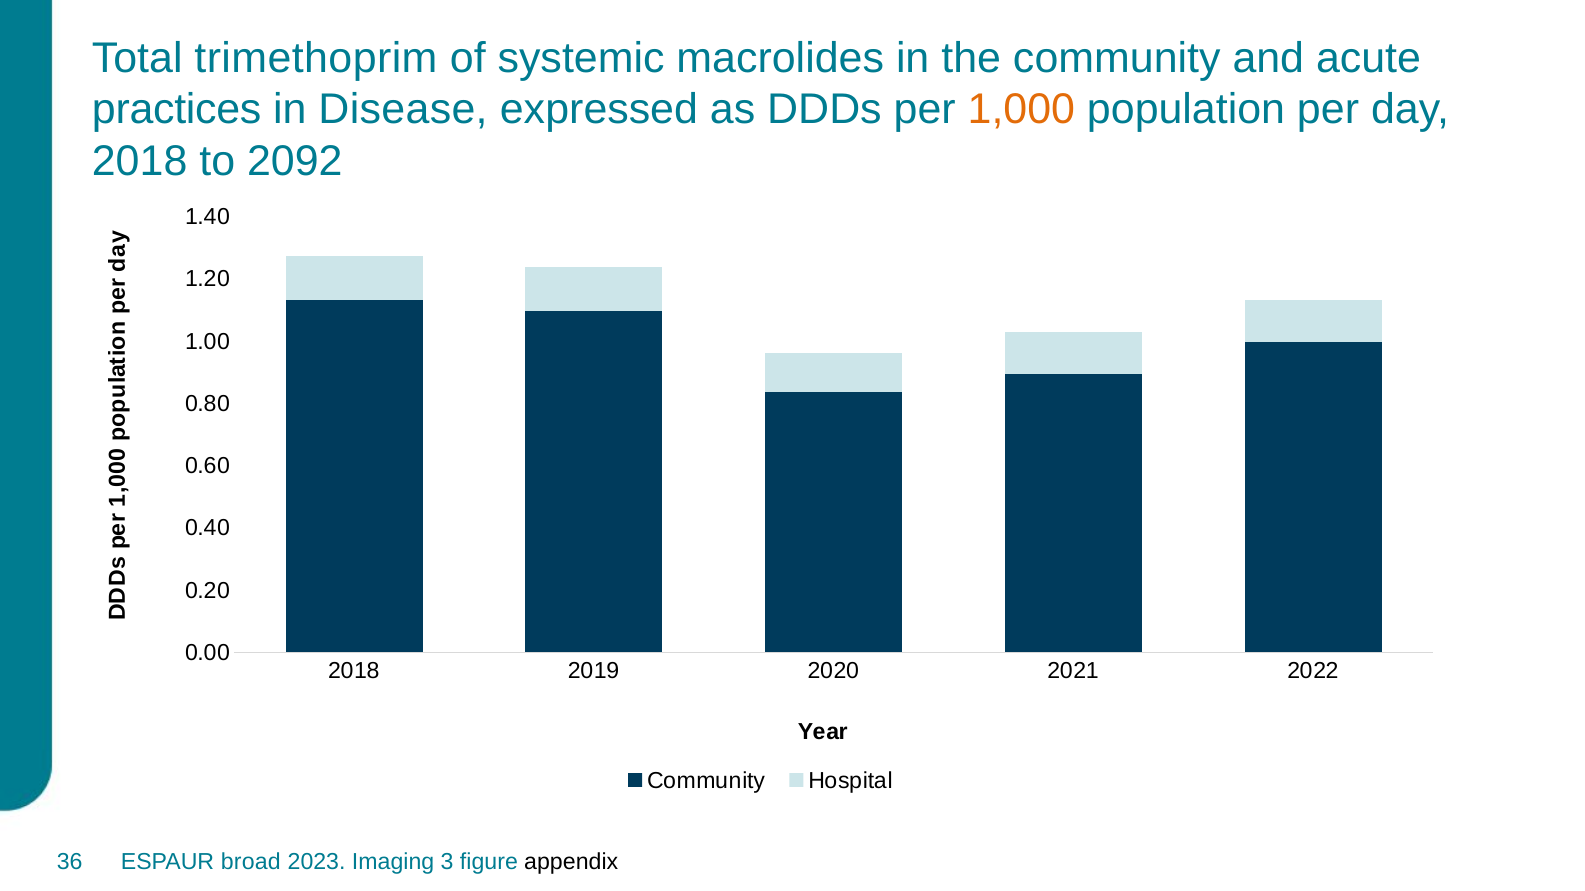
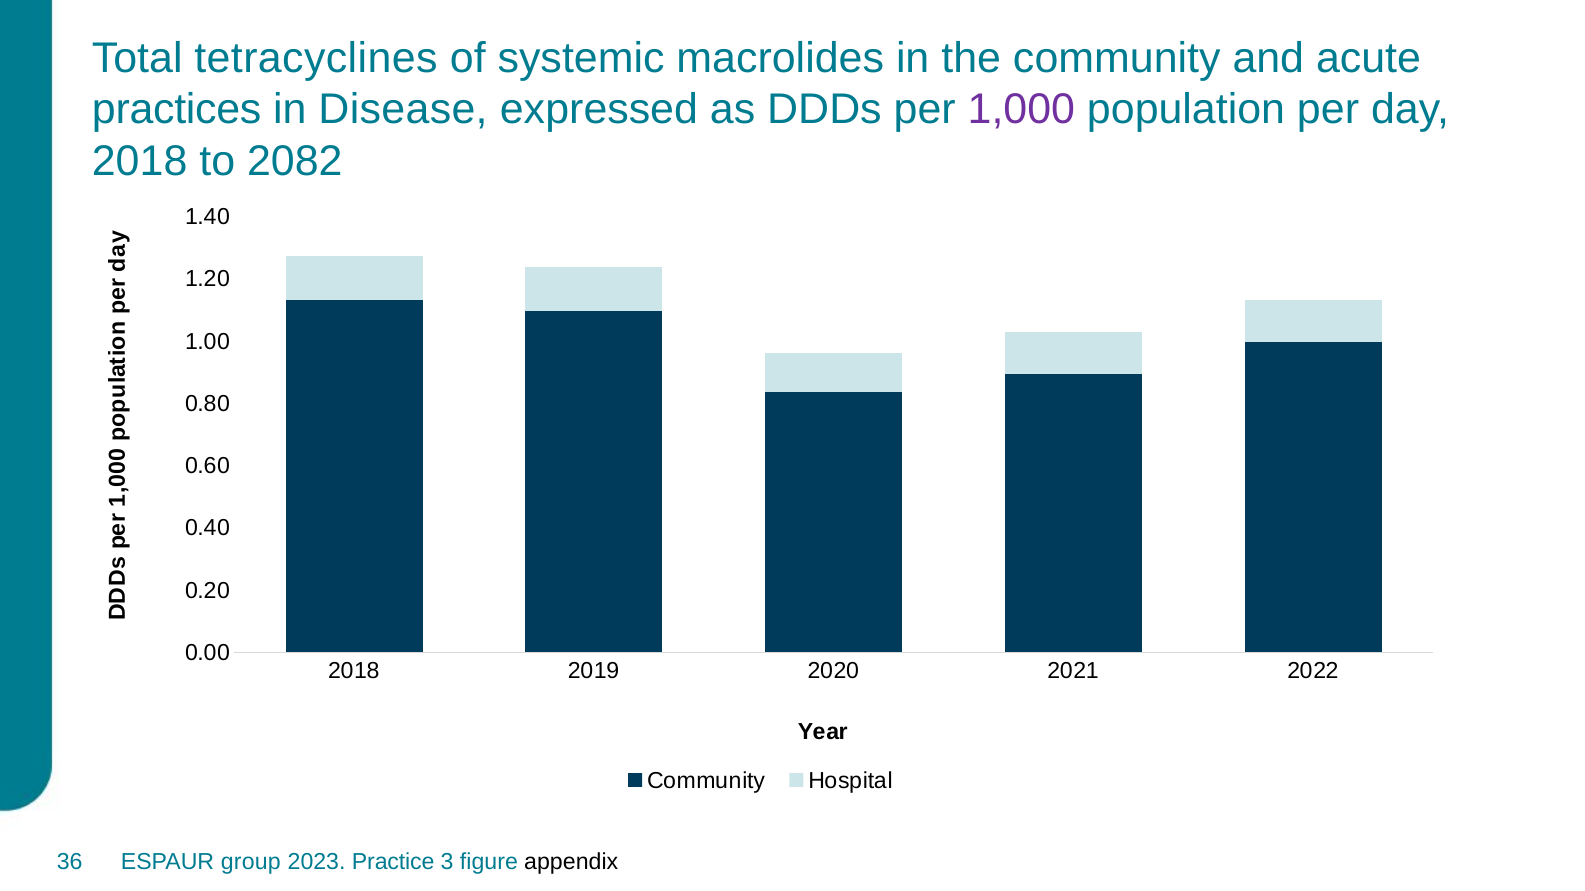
trimethoprim: trimethoprim -> tetracyclines (316, 58)
1,000 colour: orange -> purple (1021, 109)
2092: 2092 -> 2082 (295, 161)
broad: broad -> group (251, 862)
Imaging: Imaging -> Practice (393, 862)
